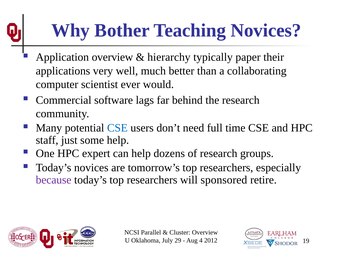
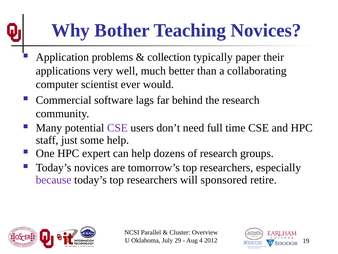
Application overview: overview -> problems (112, 57)
hierarchy: hierarchy -> collection (169, 57)
CSE colour: blue -> purple (117, 128)
